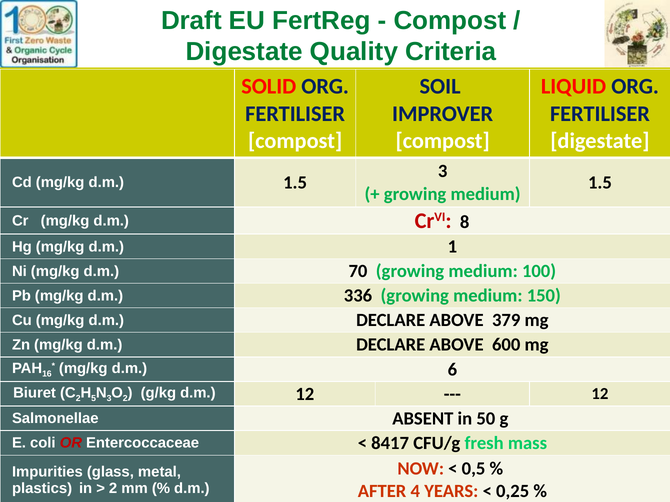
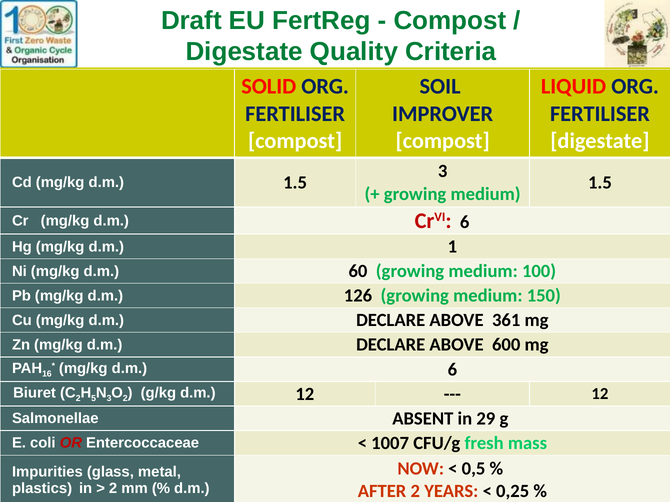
CrVI 8: 8 -> 6 (465, 222)
70: 70 -> 60 (358, 271)
336: 336 -> 126 (358, 296)
379: 379 -> 361 (506, 321)
50: 50 -> 29 (486, 419)
8417: 8417 -> 1007 (390, 444)
AFTER 4: 4 -> 2 (415, 492)
